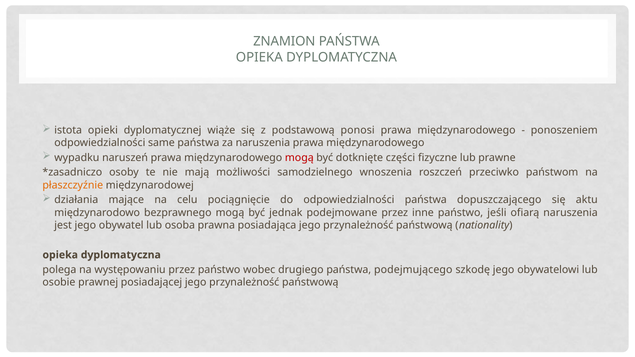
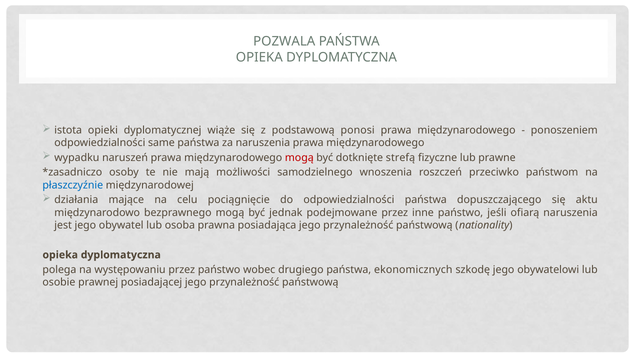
ZNAMION: ZNAMION -> POZWALA (284, 41)
części: części -> strefą (400, 158)
płaszczyźnie colour: orange -> blue (73, 185)
podejmującego: podejmującego -> ekonomicznych (413, 270)
